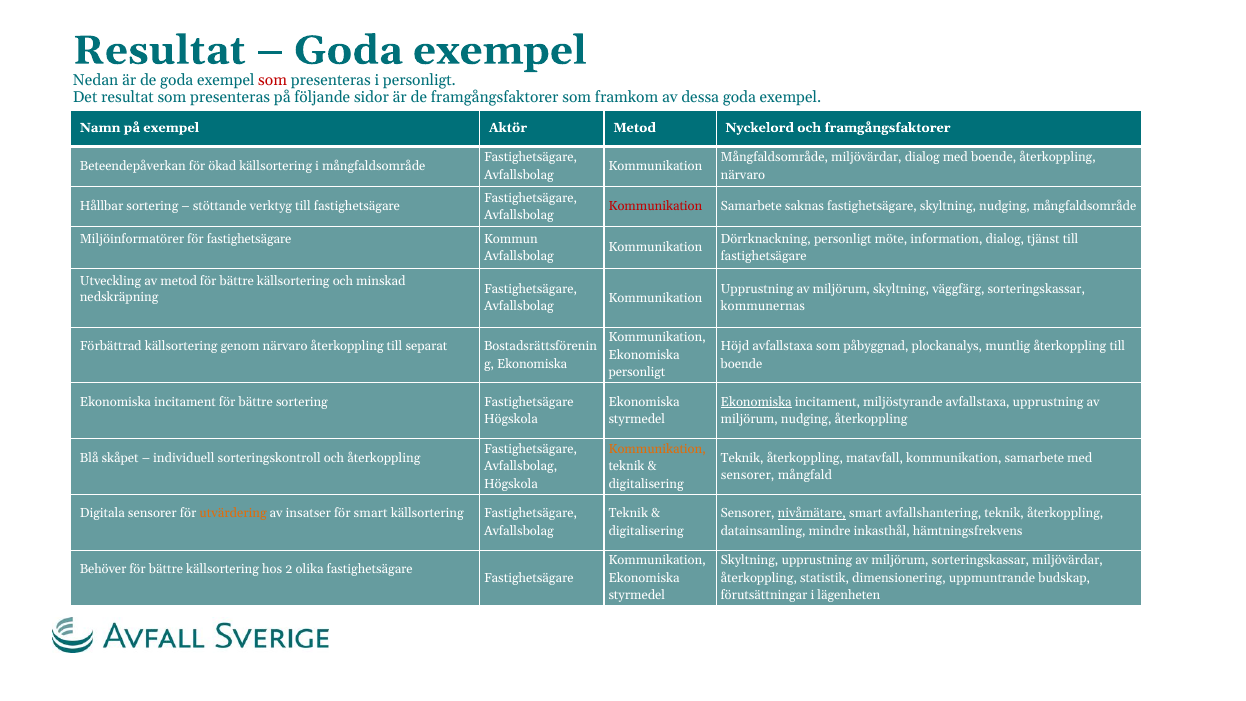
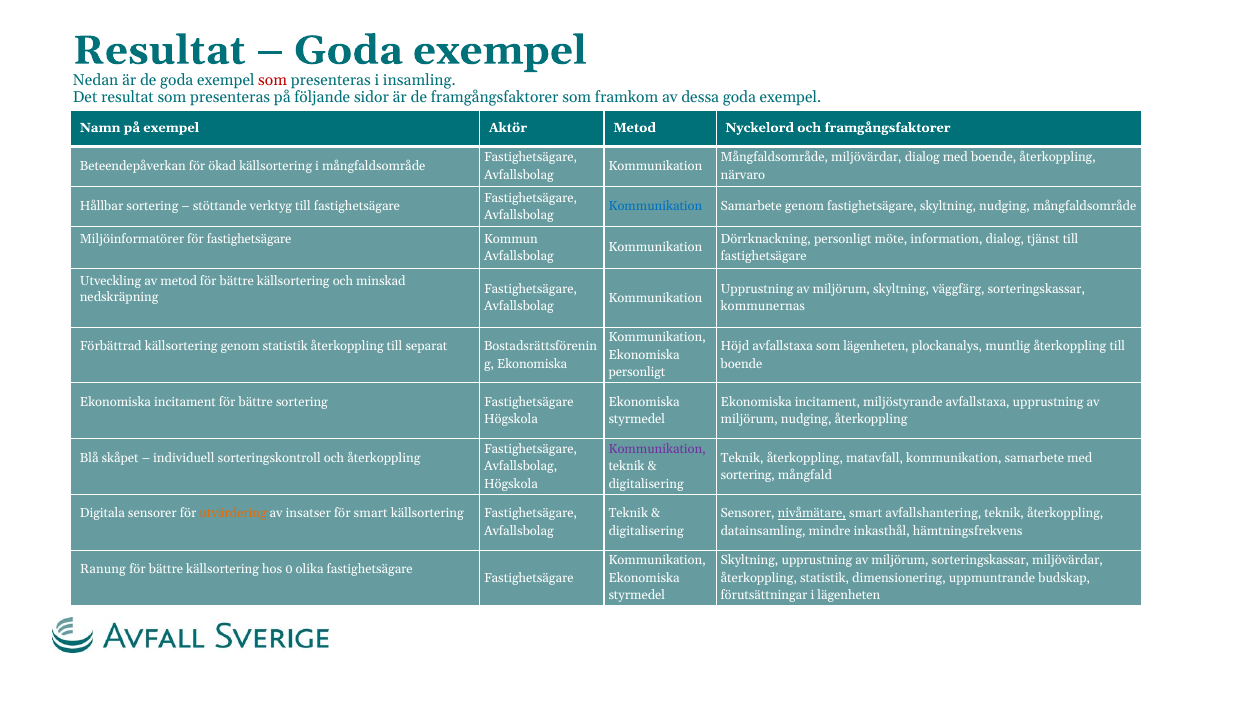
i personligt: personligt -> insamling (419, 81)
Kommunikation colour: red -> blue (655, 206)
Samarbete saknas: saknas -> genom (804, 206)
genom närvaro: närvaro -> statistik (285, 346)
som påbyggnad: påbyggnad -> lägenheten (876, 346)
Ekonomiska underline: present -> none (756, 402)
Kommunikation colour: orange -> purple (657, 449)
sensorer: sensorer -> sortering (748, 475)
Behöver: Behöver -> Ranung (103, 569)
2: 2 -> 0 (289, 569)
